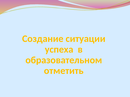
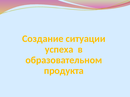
отметить: отметить -> продукта (64, 71)
